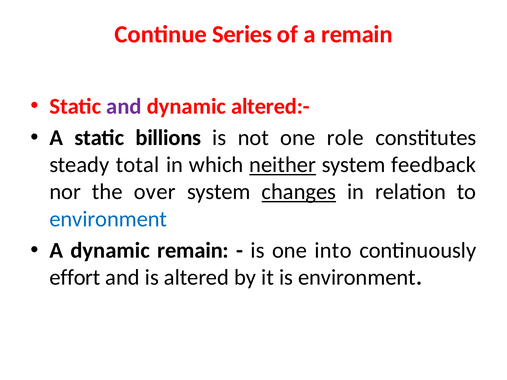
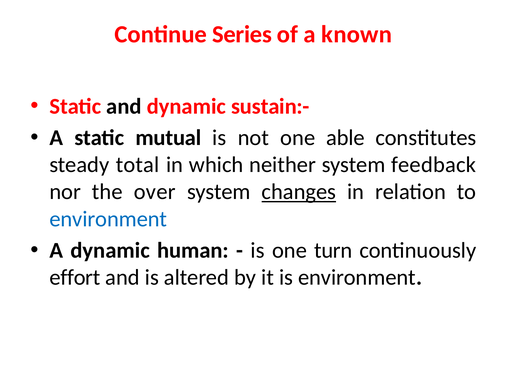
a remain: remain -> known (357, 34)
and colour: purple -> black (124, 106)
altered:-: altered:- -> sustain:- (270, 106)
billions: billions -> mutual (168, 138)
role: role -> able (345, 138)
neither underline: present -> none (283, 165)
dynamic remain: remain -> human (193, 251)
into: into -> turn (333, 251)
